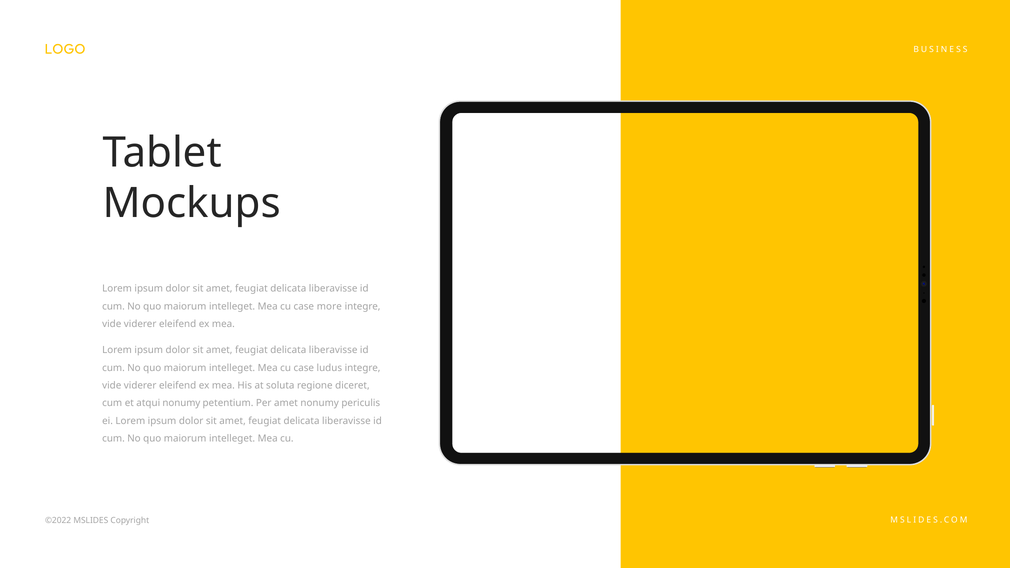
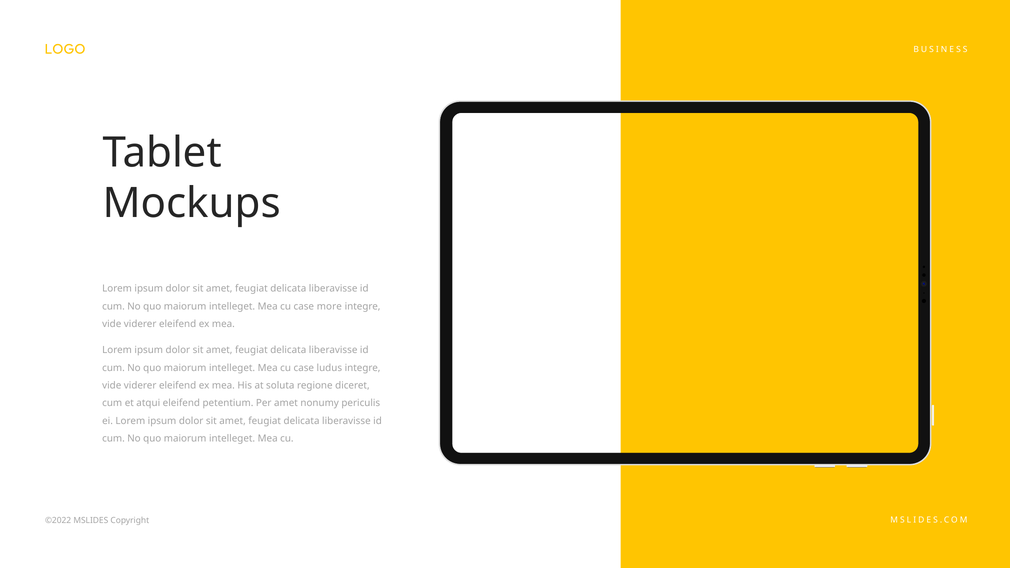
atqui nonumy: nonumy -> eleifend (181, 403)
